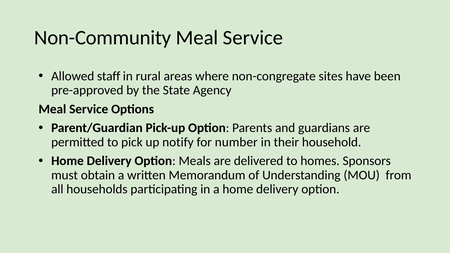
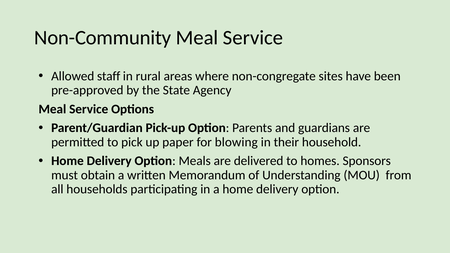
notify: notify -> paper (178, 142)
number: number -> blowing (236, 142)
